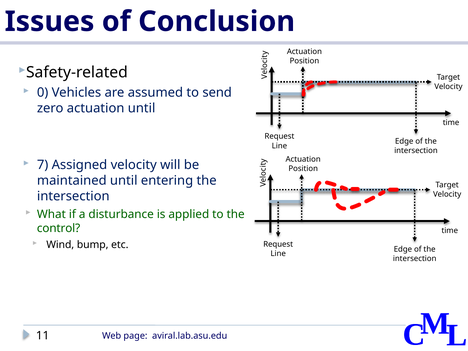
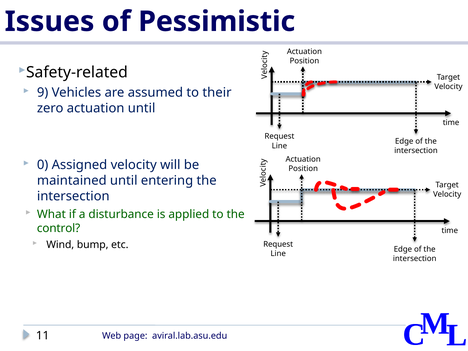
Conclusion: Conclusion -> Pessimistic (217, 22)
0: 0 -> 9 (43, 93)
send: send -> their (217, 93)
7: 7 -> 0 (43, 165)
